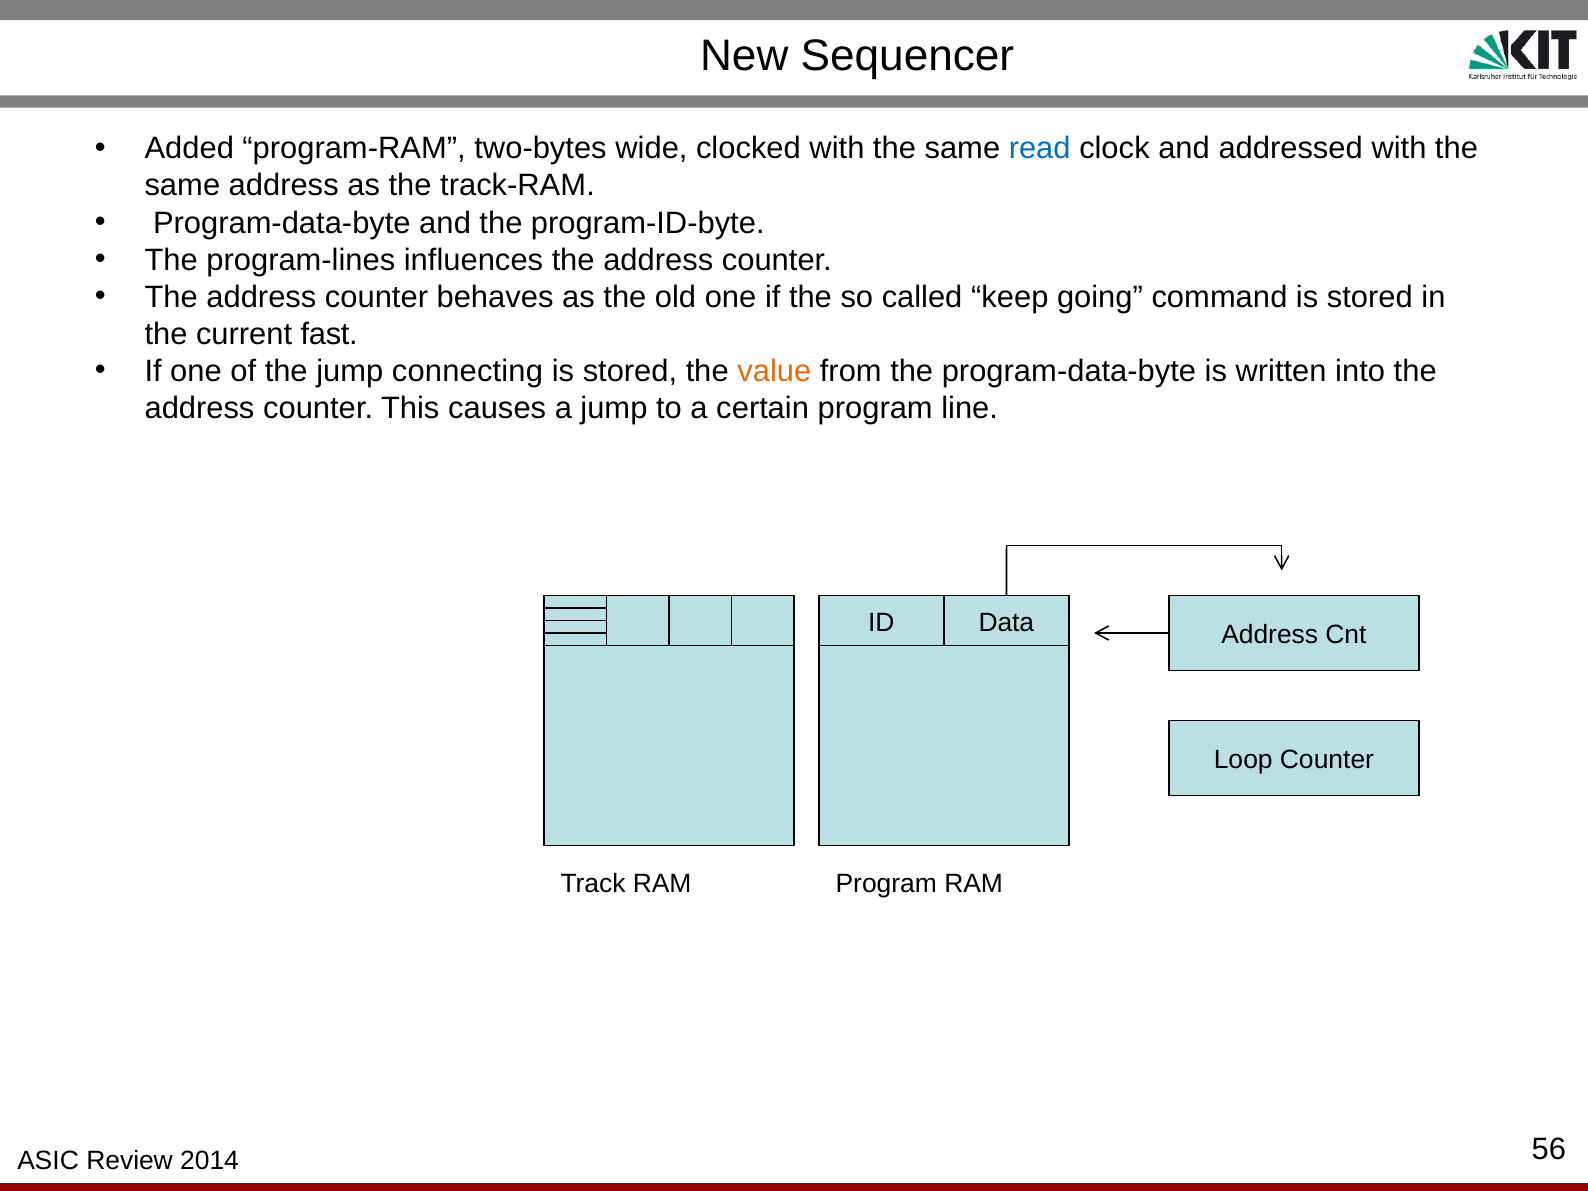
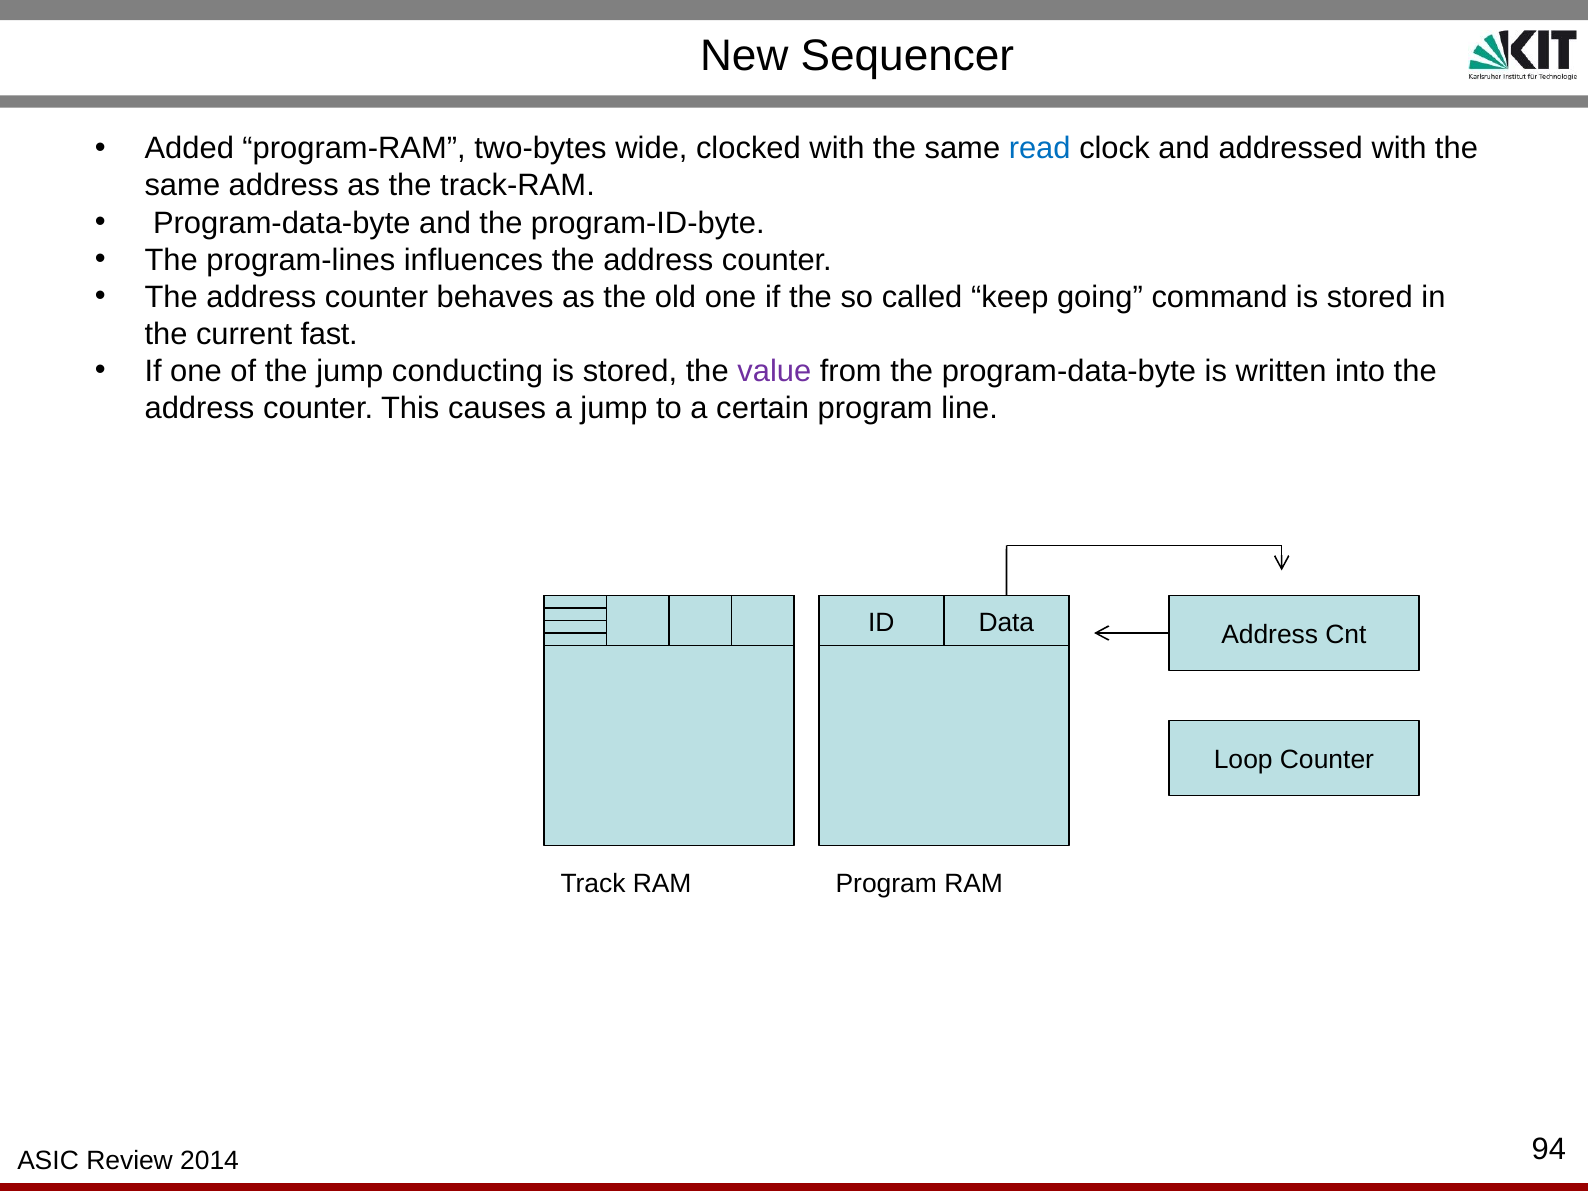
connecting: connecting -> conducting (467, 371)
value colour: orange -> purple (774, 371)
56: 56 -> 94 (1549, 1149)
